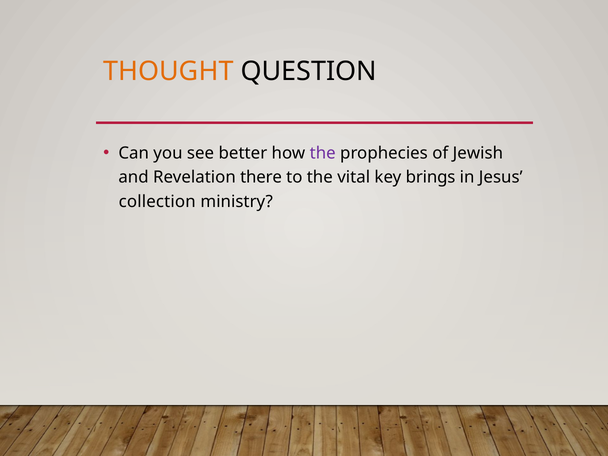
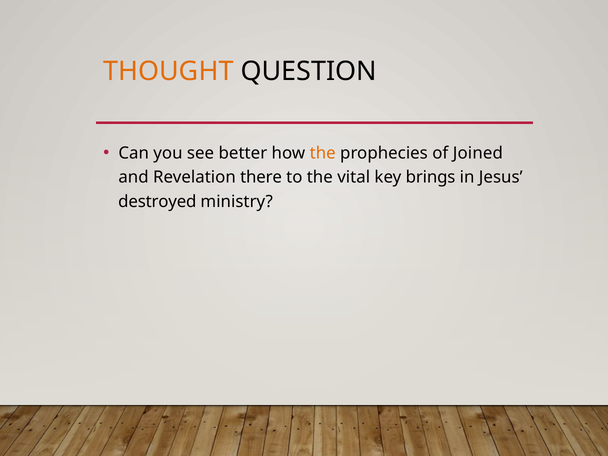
the colour: purple -> orange (323, 153)
Jewish: Jewish -> Joined (478, 153)
collection: collection -> destroyed (157, 201)
